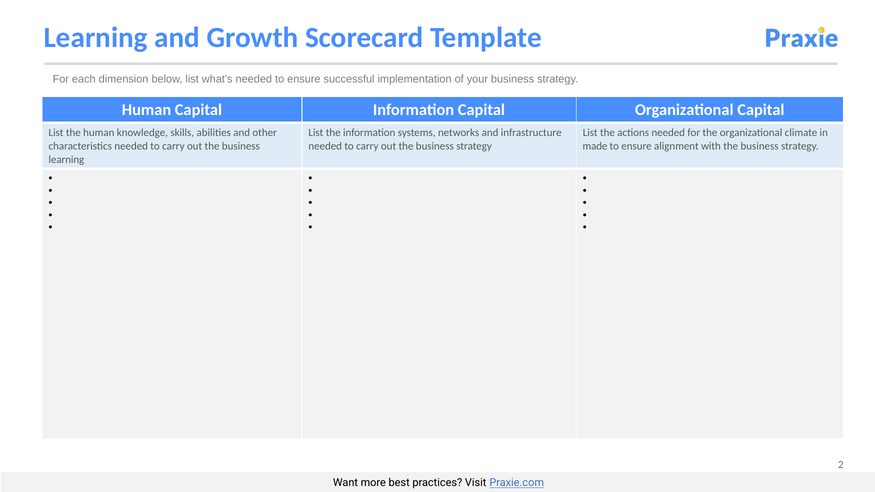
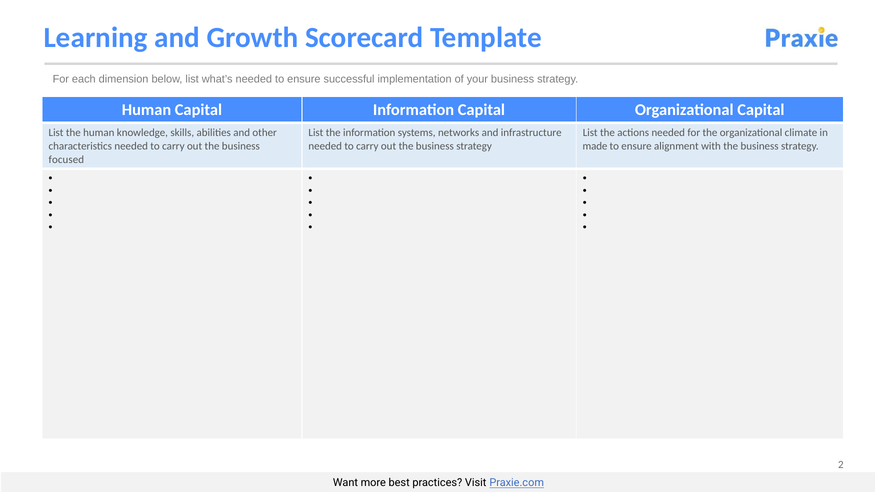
learning: learning -> focused (66, 159)
